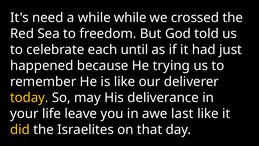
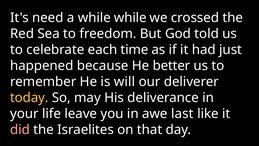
until: until -> time (134, 50)
trying: trying -> better (171, 66)
is like: like -> will (124, 82)
did colour: yellow -> pink (20, 130)
